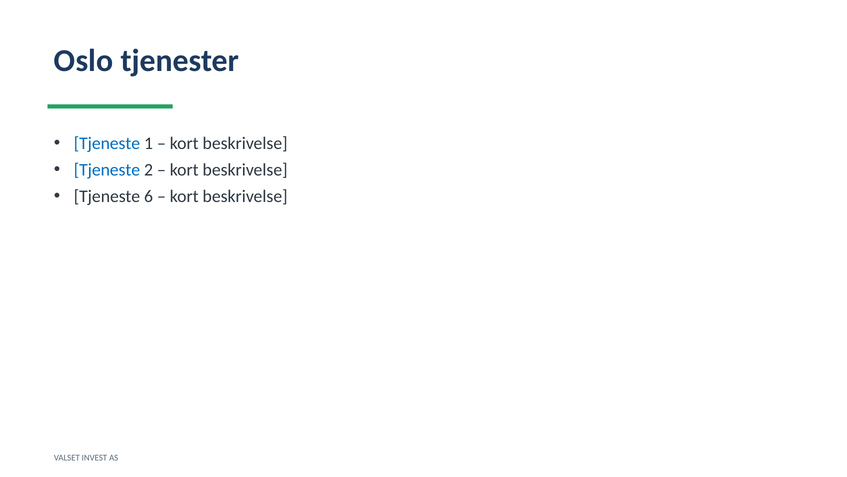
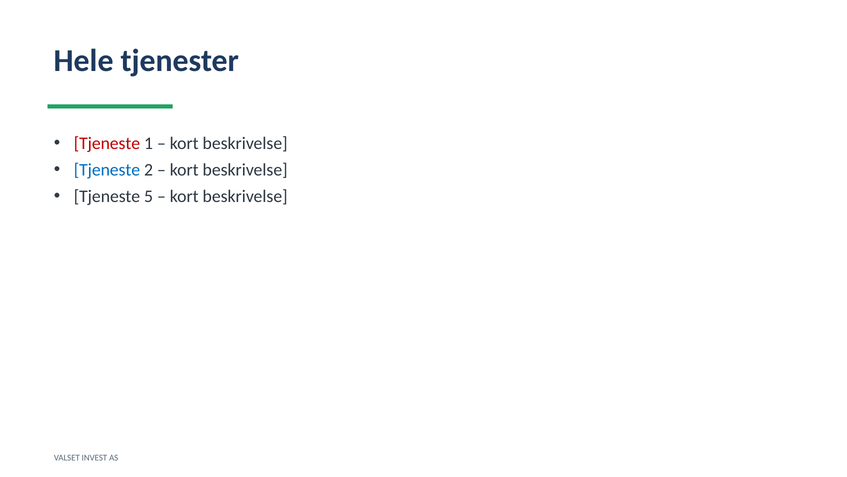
Oslo: Oslo -> Hele (84, 60)
Tjeneste colour: blue -> red (107, 143)
6: 6 -> 5 (148, 196)
